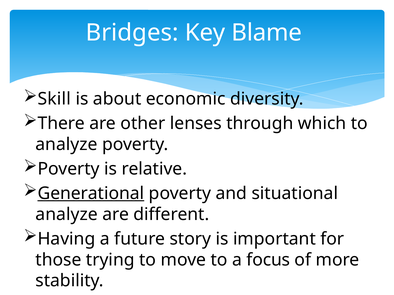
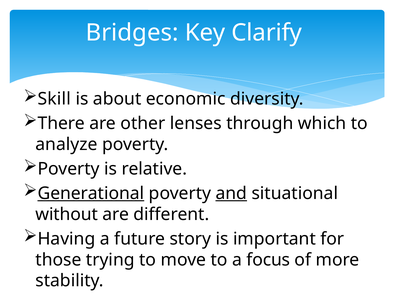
Blame: Blame -> Clarify (267, 33)
and underline: none -> present (231, 194)
analyze: analyze -> without (67, 215)
